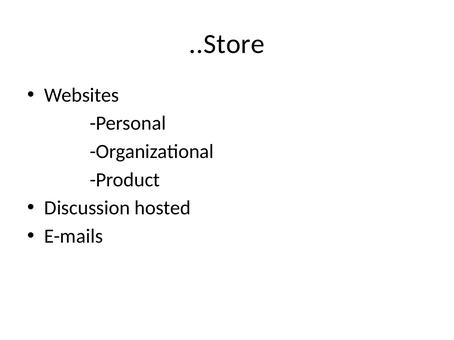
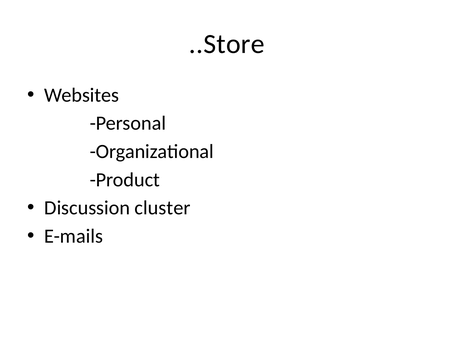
hosted: hosted -> cluster (163, 208)
